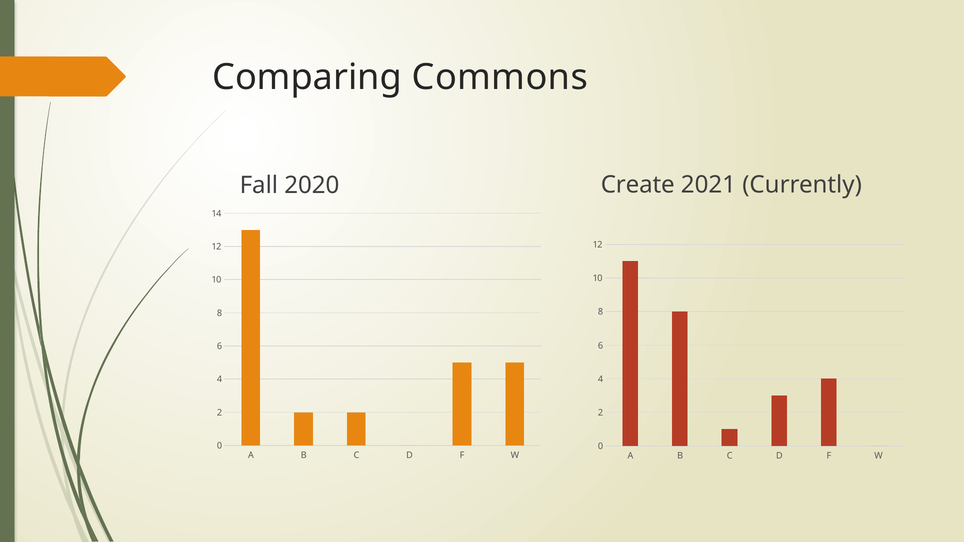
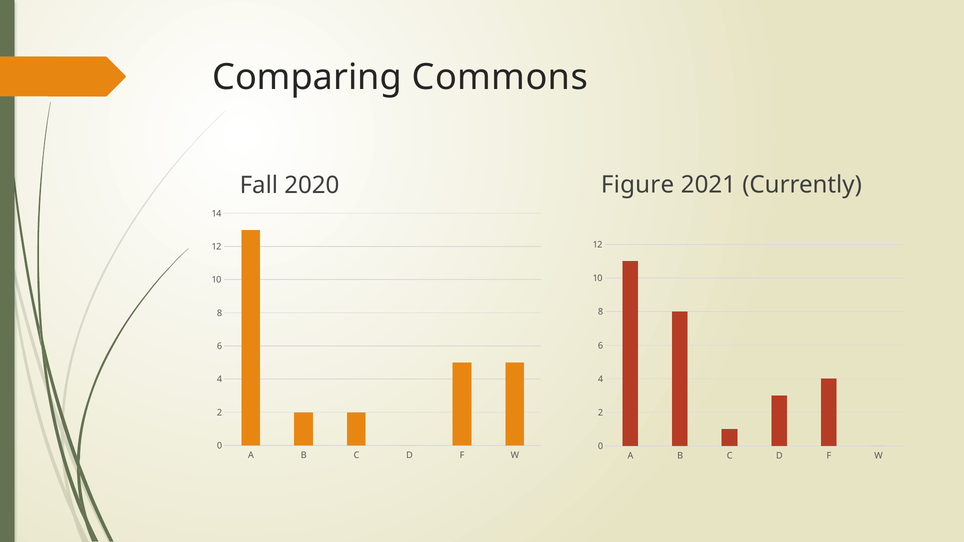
Create: Create -> Figure (638, 185)
